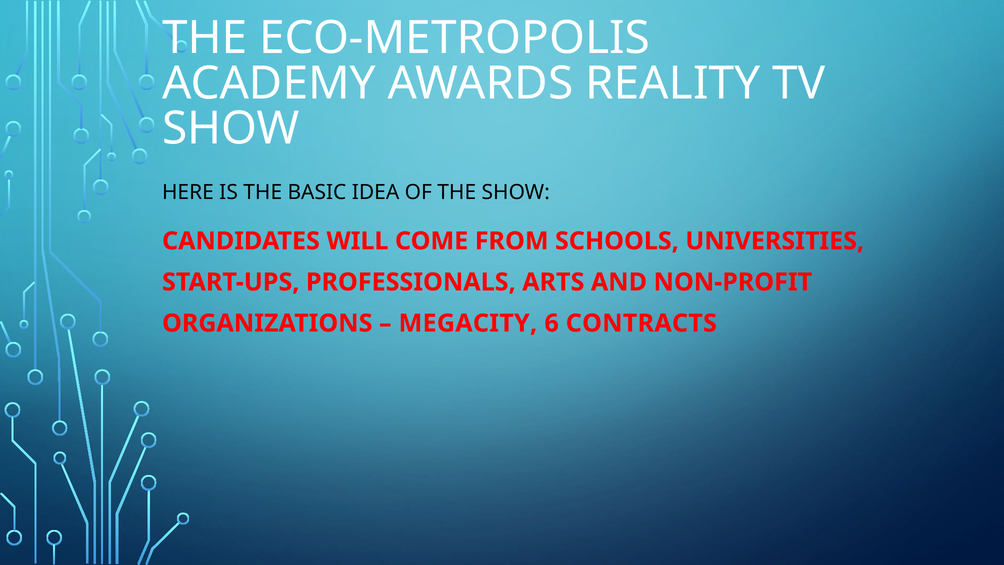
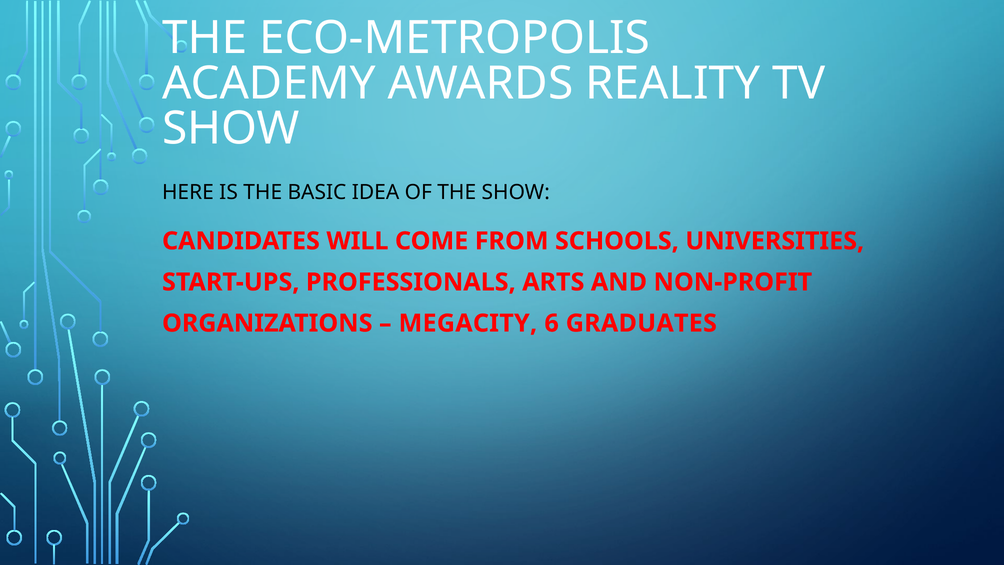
CONTRACTS: CONTRACTS -> GRADUATES (641, 323)
